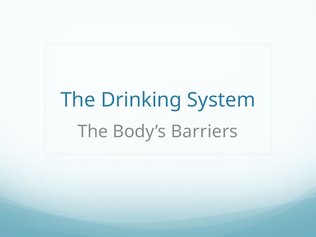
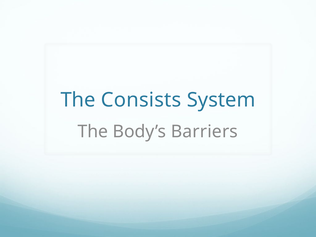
Drinking: Drinking -> Consists (141, 100)
